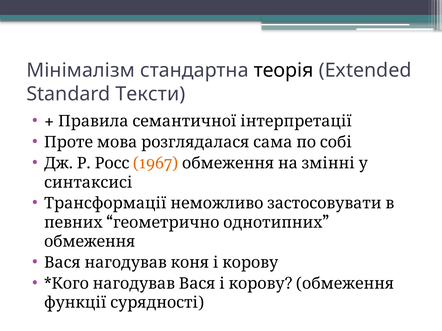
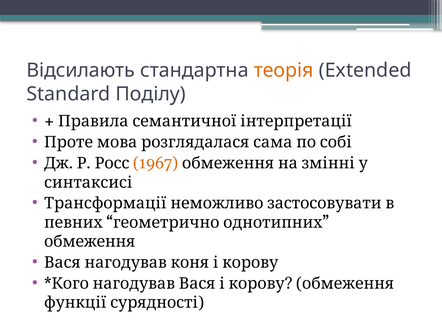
Мінімалізм: Мінімалізм -> Відсилають (81, 71)
теорія colour: black -> orange (284, 71)
Тексти: Тексти -> Поділу (151, 94)
